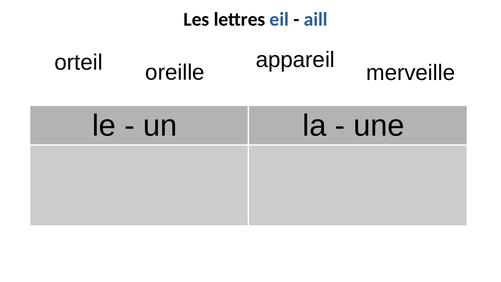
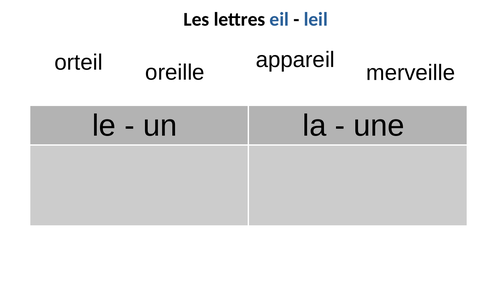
aill: aill -> leil (316, 20)
